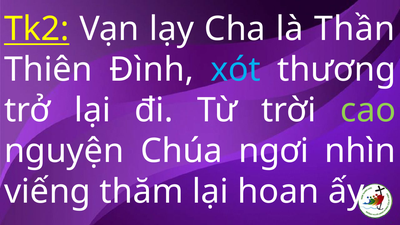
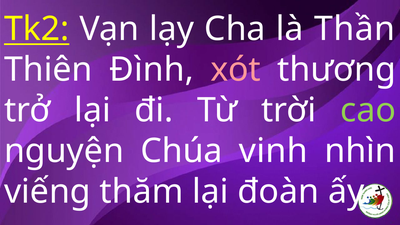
xót colour: light blue -> pink (236, 70)
ngơi: ngơi -> vinh (273, 151)
hoan: hoan -> đoàn (278, 192)
